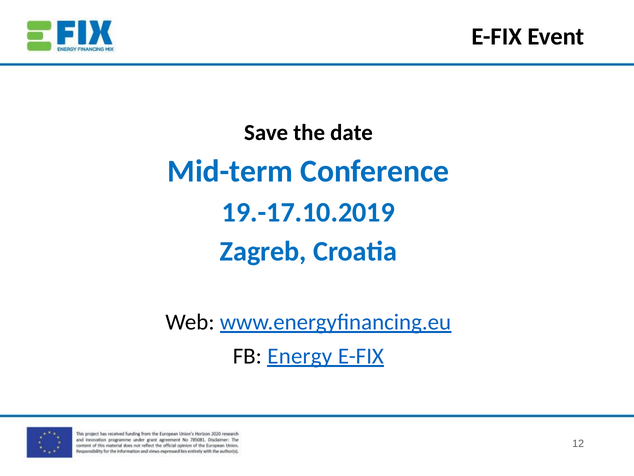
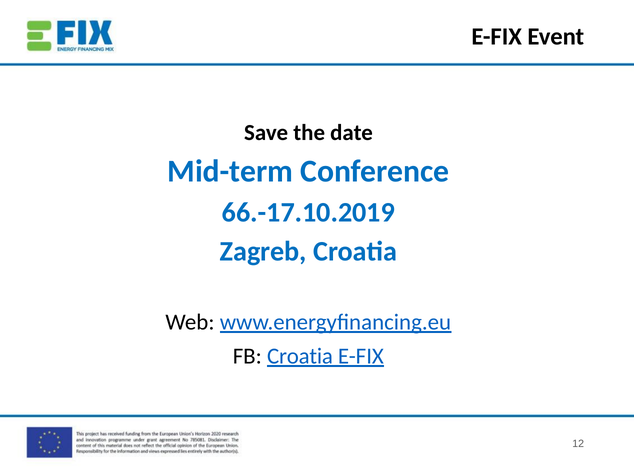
19.-17.10.2019: 19.-17.10.2019 -> 66.-17.10.2019 (308, 212)
FB Energy: Energy -> Croatia (300, 356)
